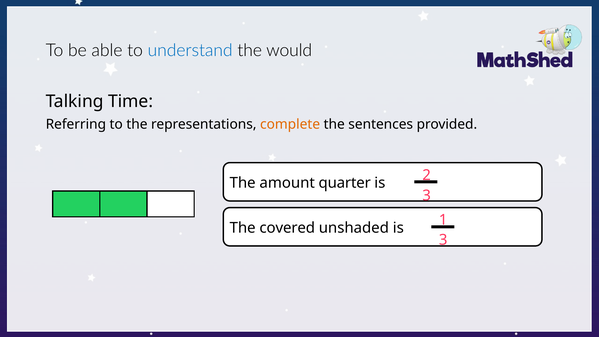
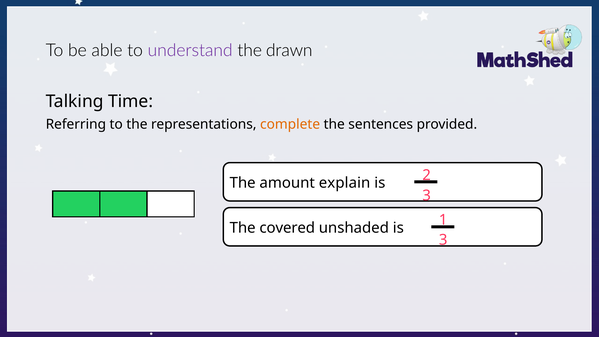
understand colour: blue -> purple (190, 50)
would: would -> drawn (289, 50)
quarter: quarter -> explain (345, 183)
